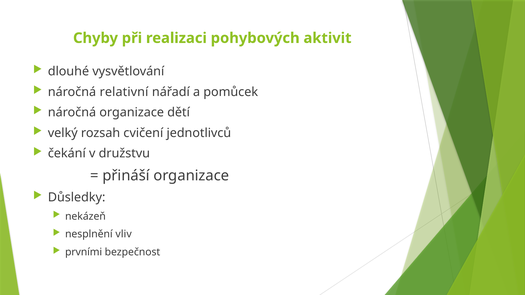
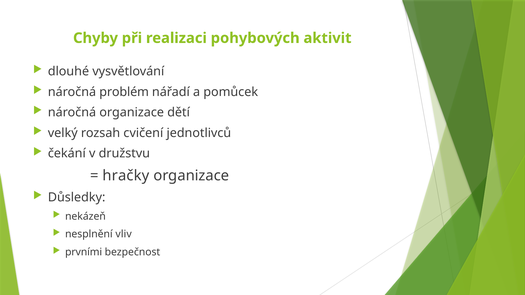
relativní: relativní -> problém (124, 92)
přináší: přináší -> hračky (126, 176)
